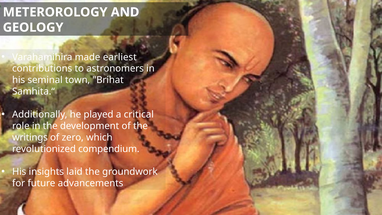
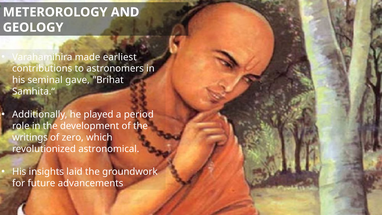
town: town -> gave (77, 80)
critical: critical -> period (139, 114)
compendium: compendium -> astronomical (109, 149)
